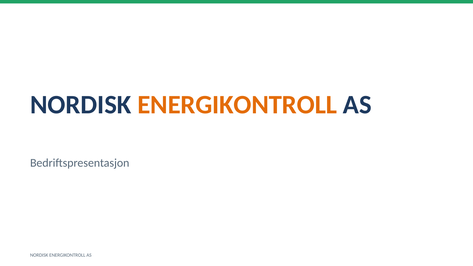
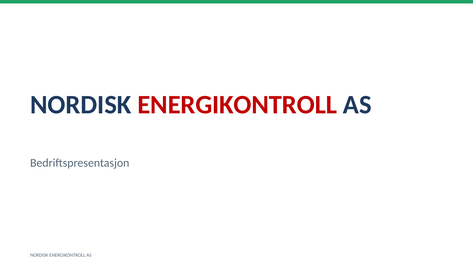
ENERGIKONTROLL colour: orange -> red (237, 105)
